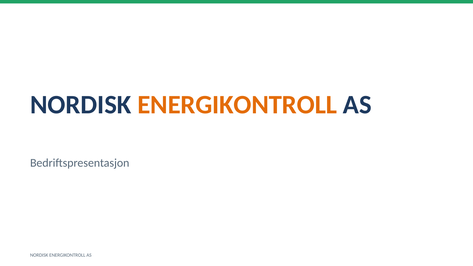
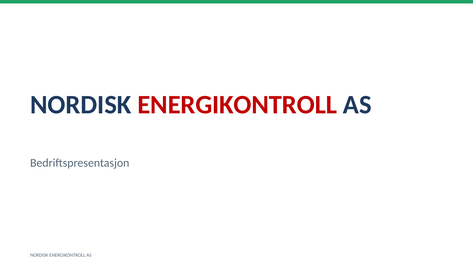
ENERGIKONTROLL colour: orange -> red (237, 105)
